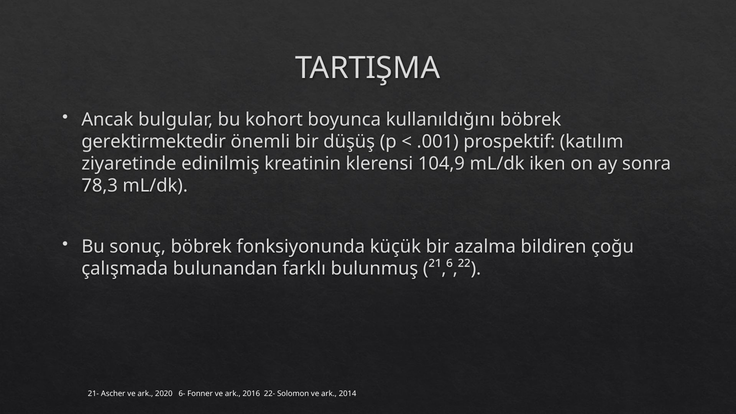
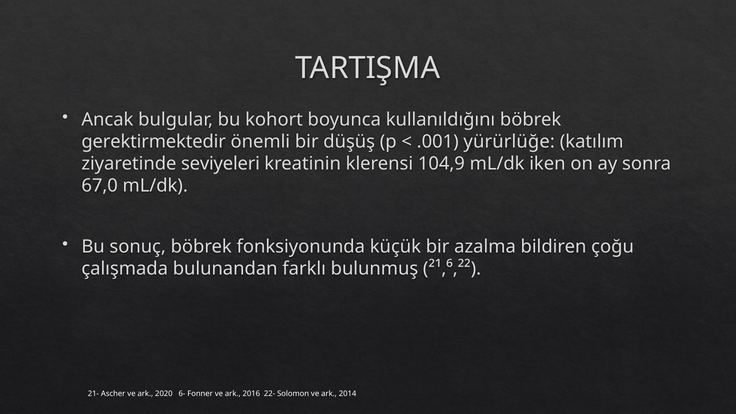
prospektif: prospektif -> yürürlüğe (509, 142)
edinilmiş: edinilmiş -> seviyeleri (221, 164)
78,3: 78,3 -> 67,0 (100, 186)
